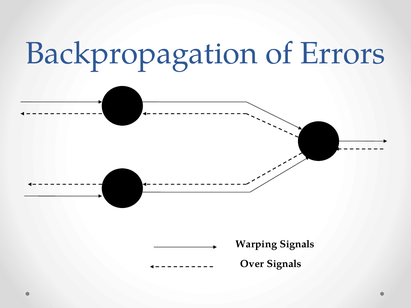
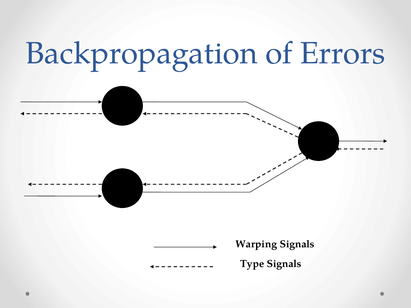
Over: Over -> Type (252, 264)
